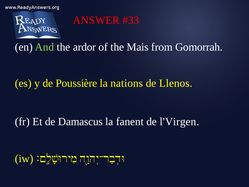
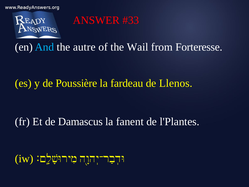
And colour: light green -> light blue (44, 47)
ardor: ardor -> autre (84, 47)
Mais: Mais -> Wail (138, 47)
Gomorrah: Gomorrah -> Forteresse (199, 47)
nations: nations -> fardeau (127, 83)
l'Virgen: l'Virgen -> l'Plantes (180, 121)
